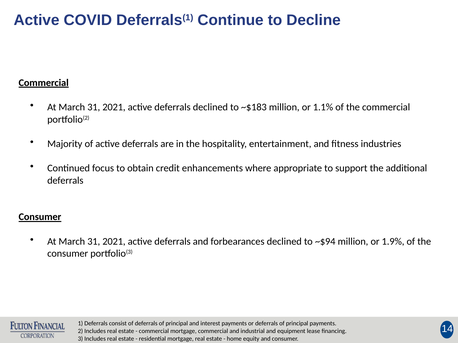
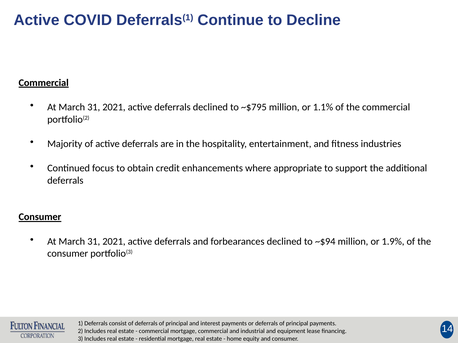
~$183: ~$183 -> ~$795 (254, 107)
